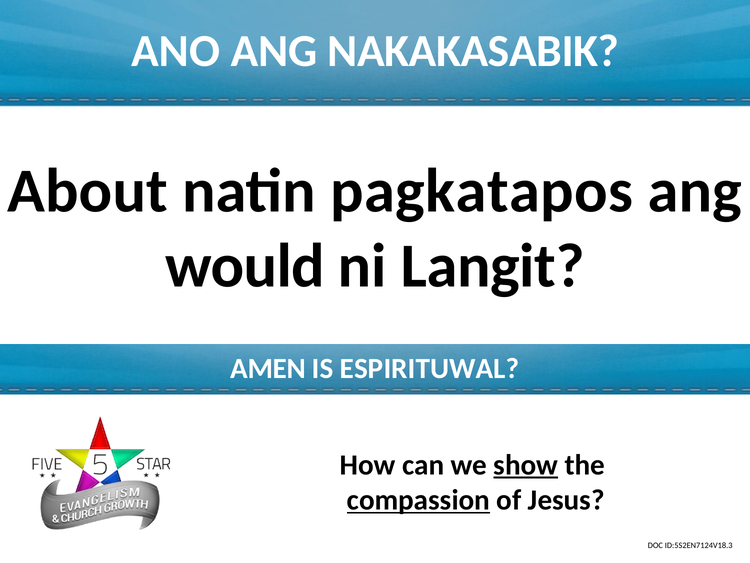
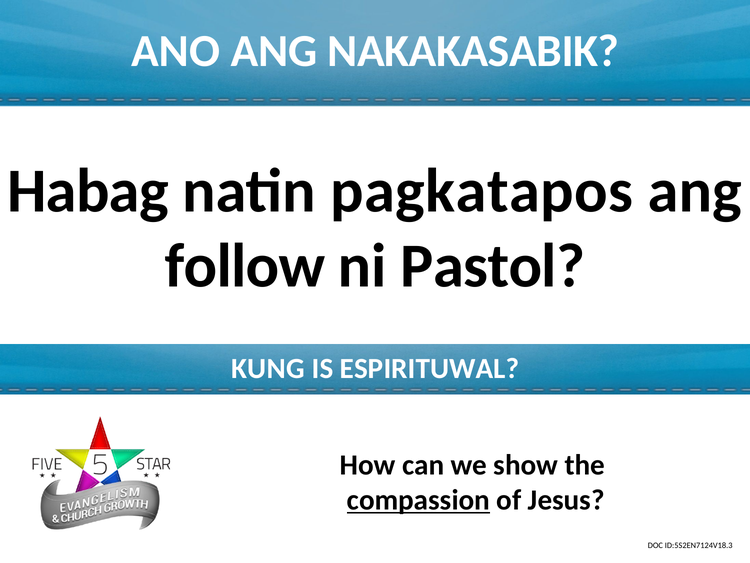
About: About -> Habag (88, 191)
would: would -> follow (245, 266)
Langit: Langit -> Pastol (493, 266)
AMEN: AMEN -> KUNG (268, 368)
show underline: present -> none (526, 465)
